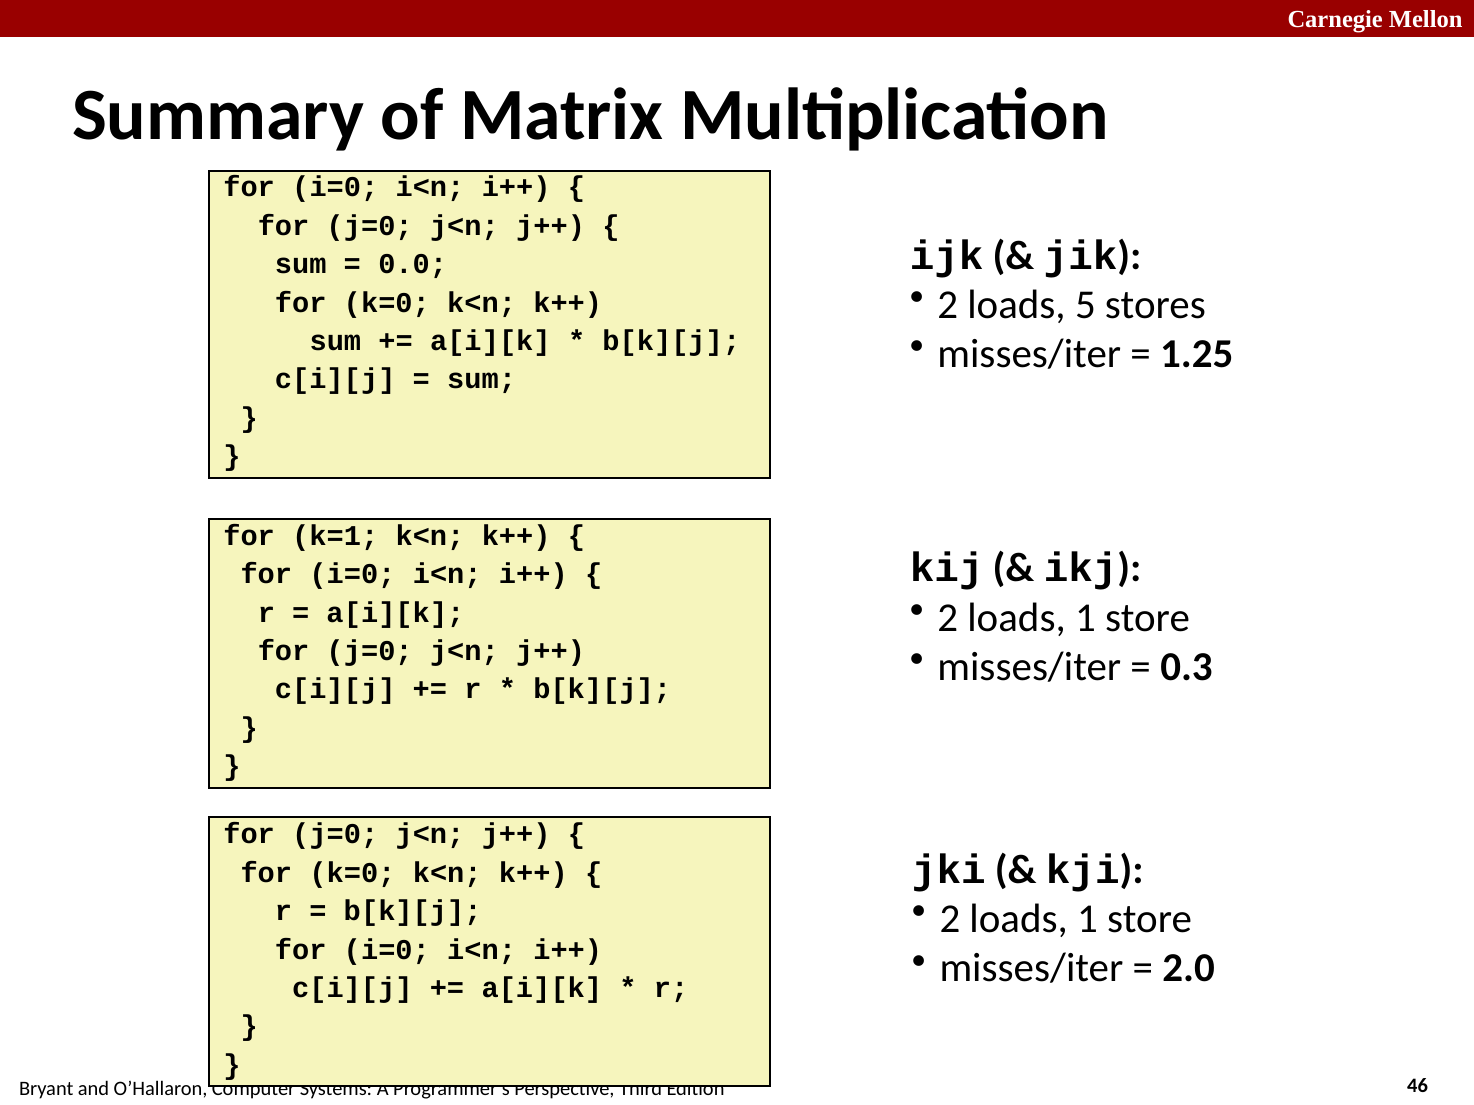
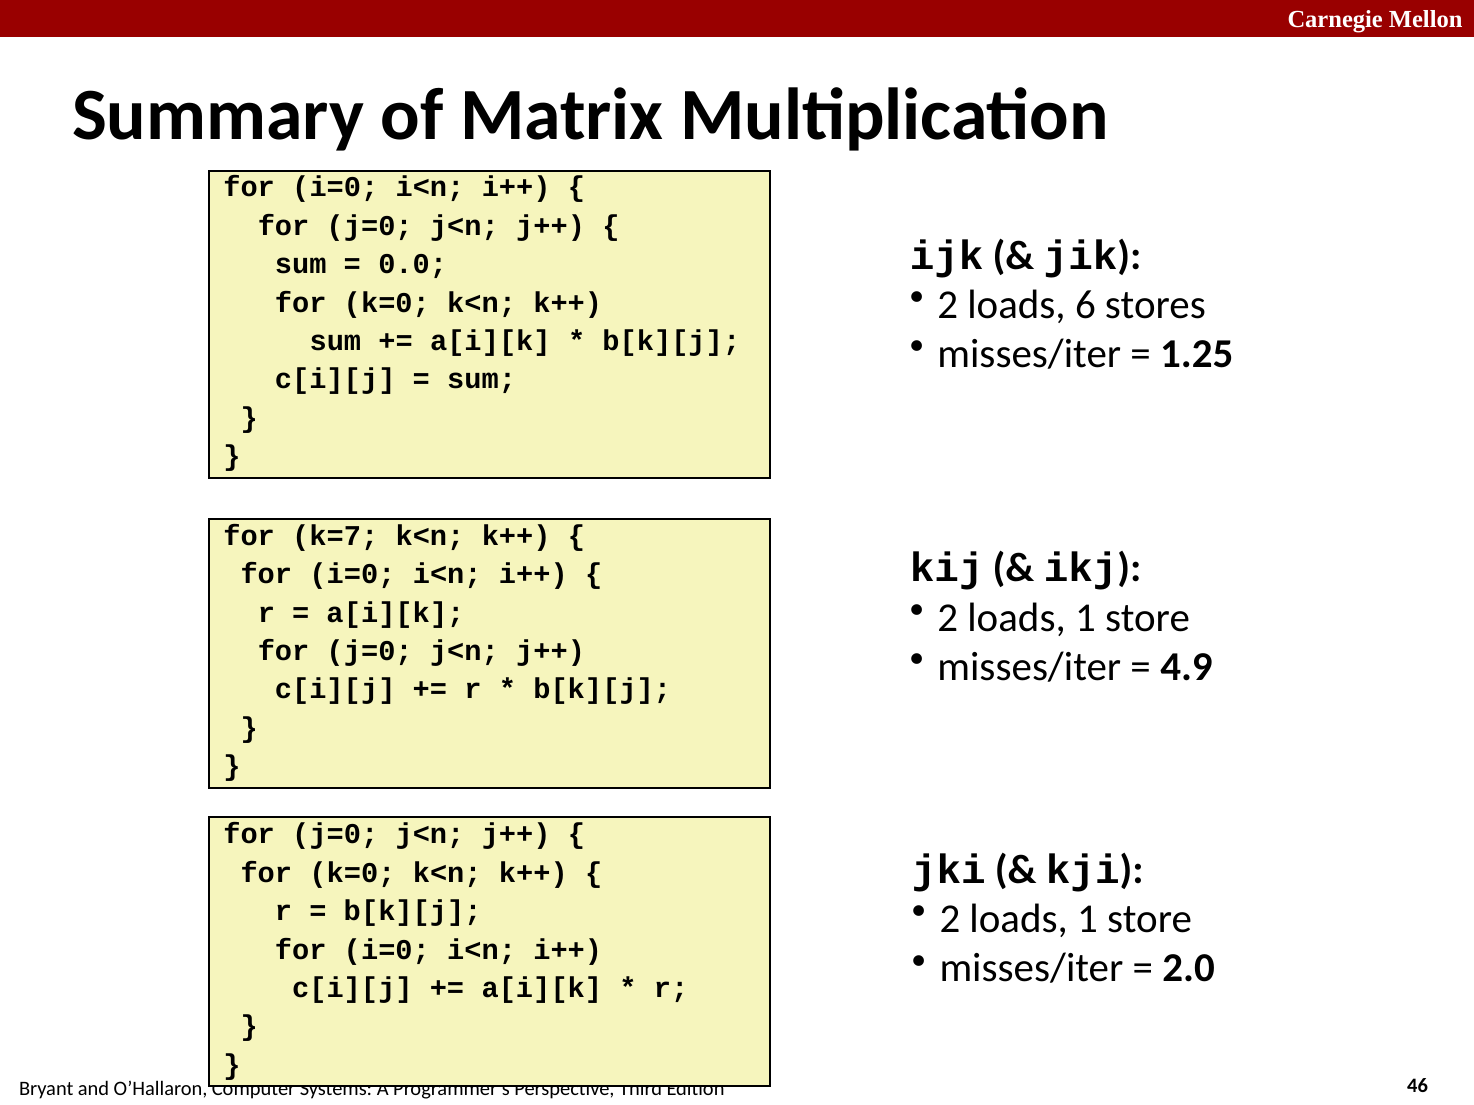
5: 5 -> 6 (1085, 305)
k=1: k=1 -> k=7 (335, 536)
0.3: 0.3 -> 4.9 (1186, 667)
